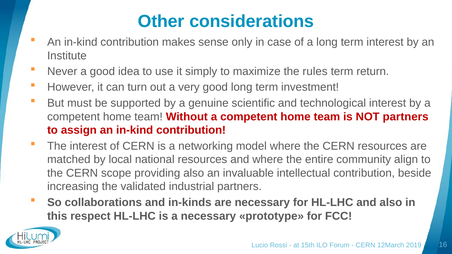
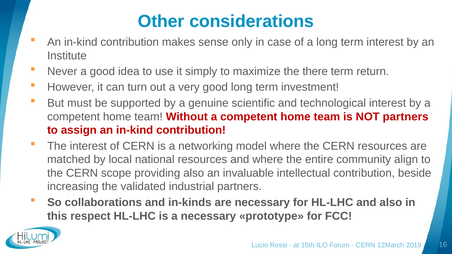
rules: rules -> there (315, 72)
